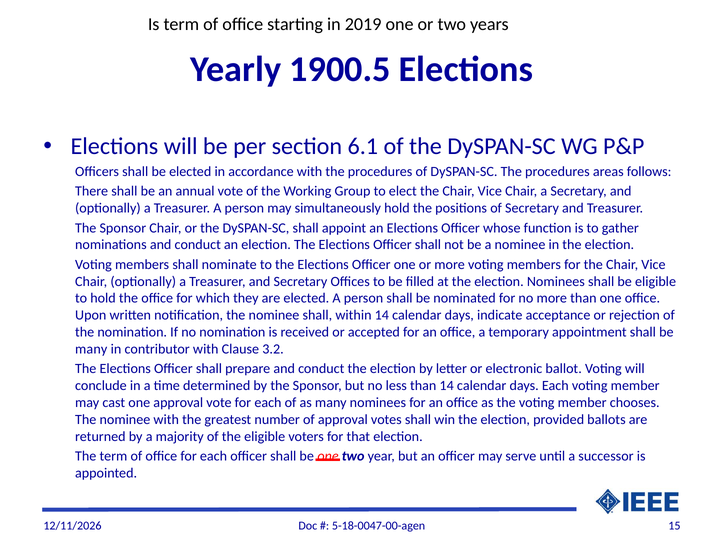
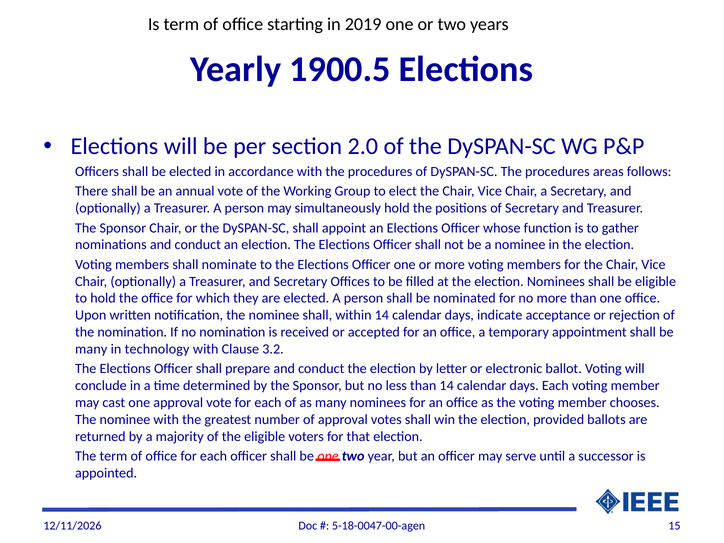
6.1: 6.1 -> 2.0 (363, 146)
contributor: contributor -> technology (157, 349)
